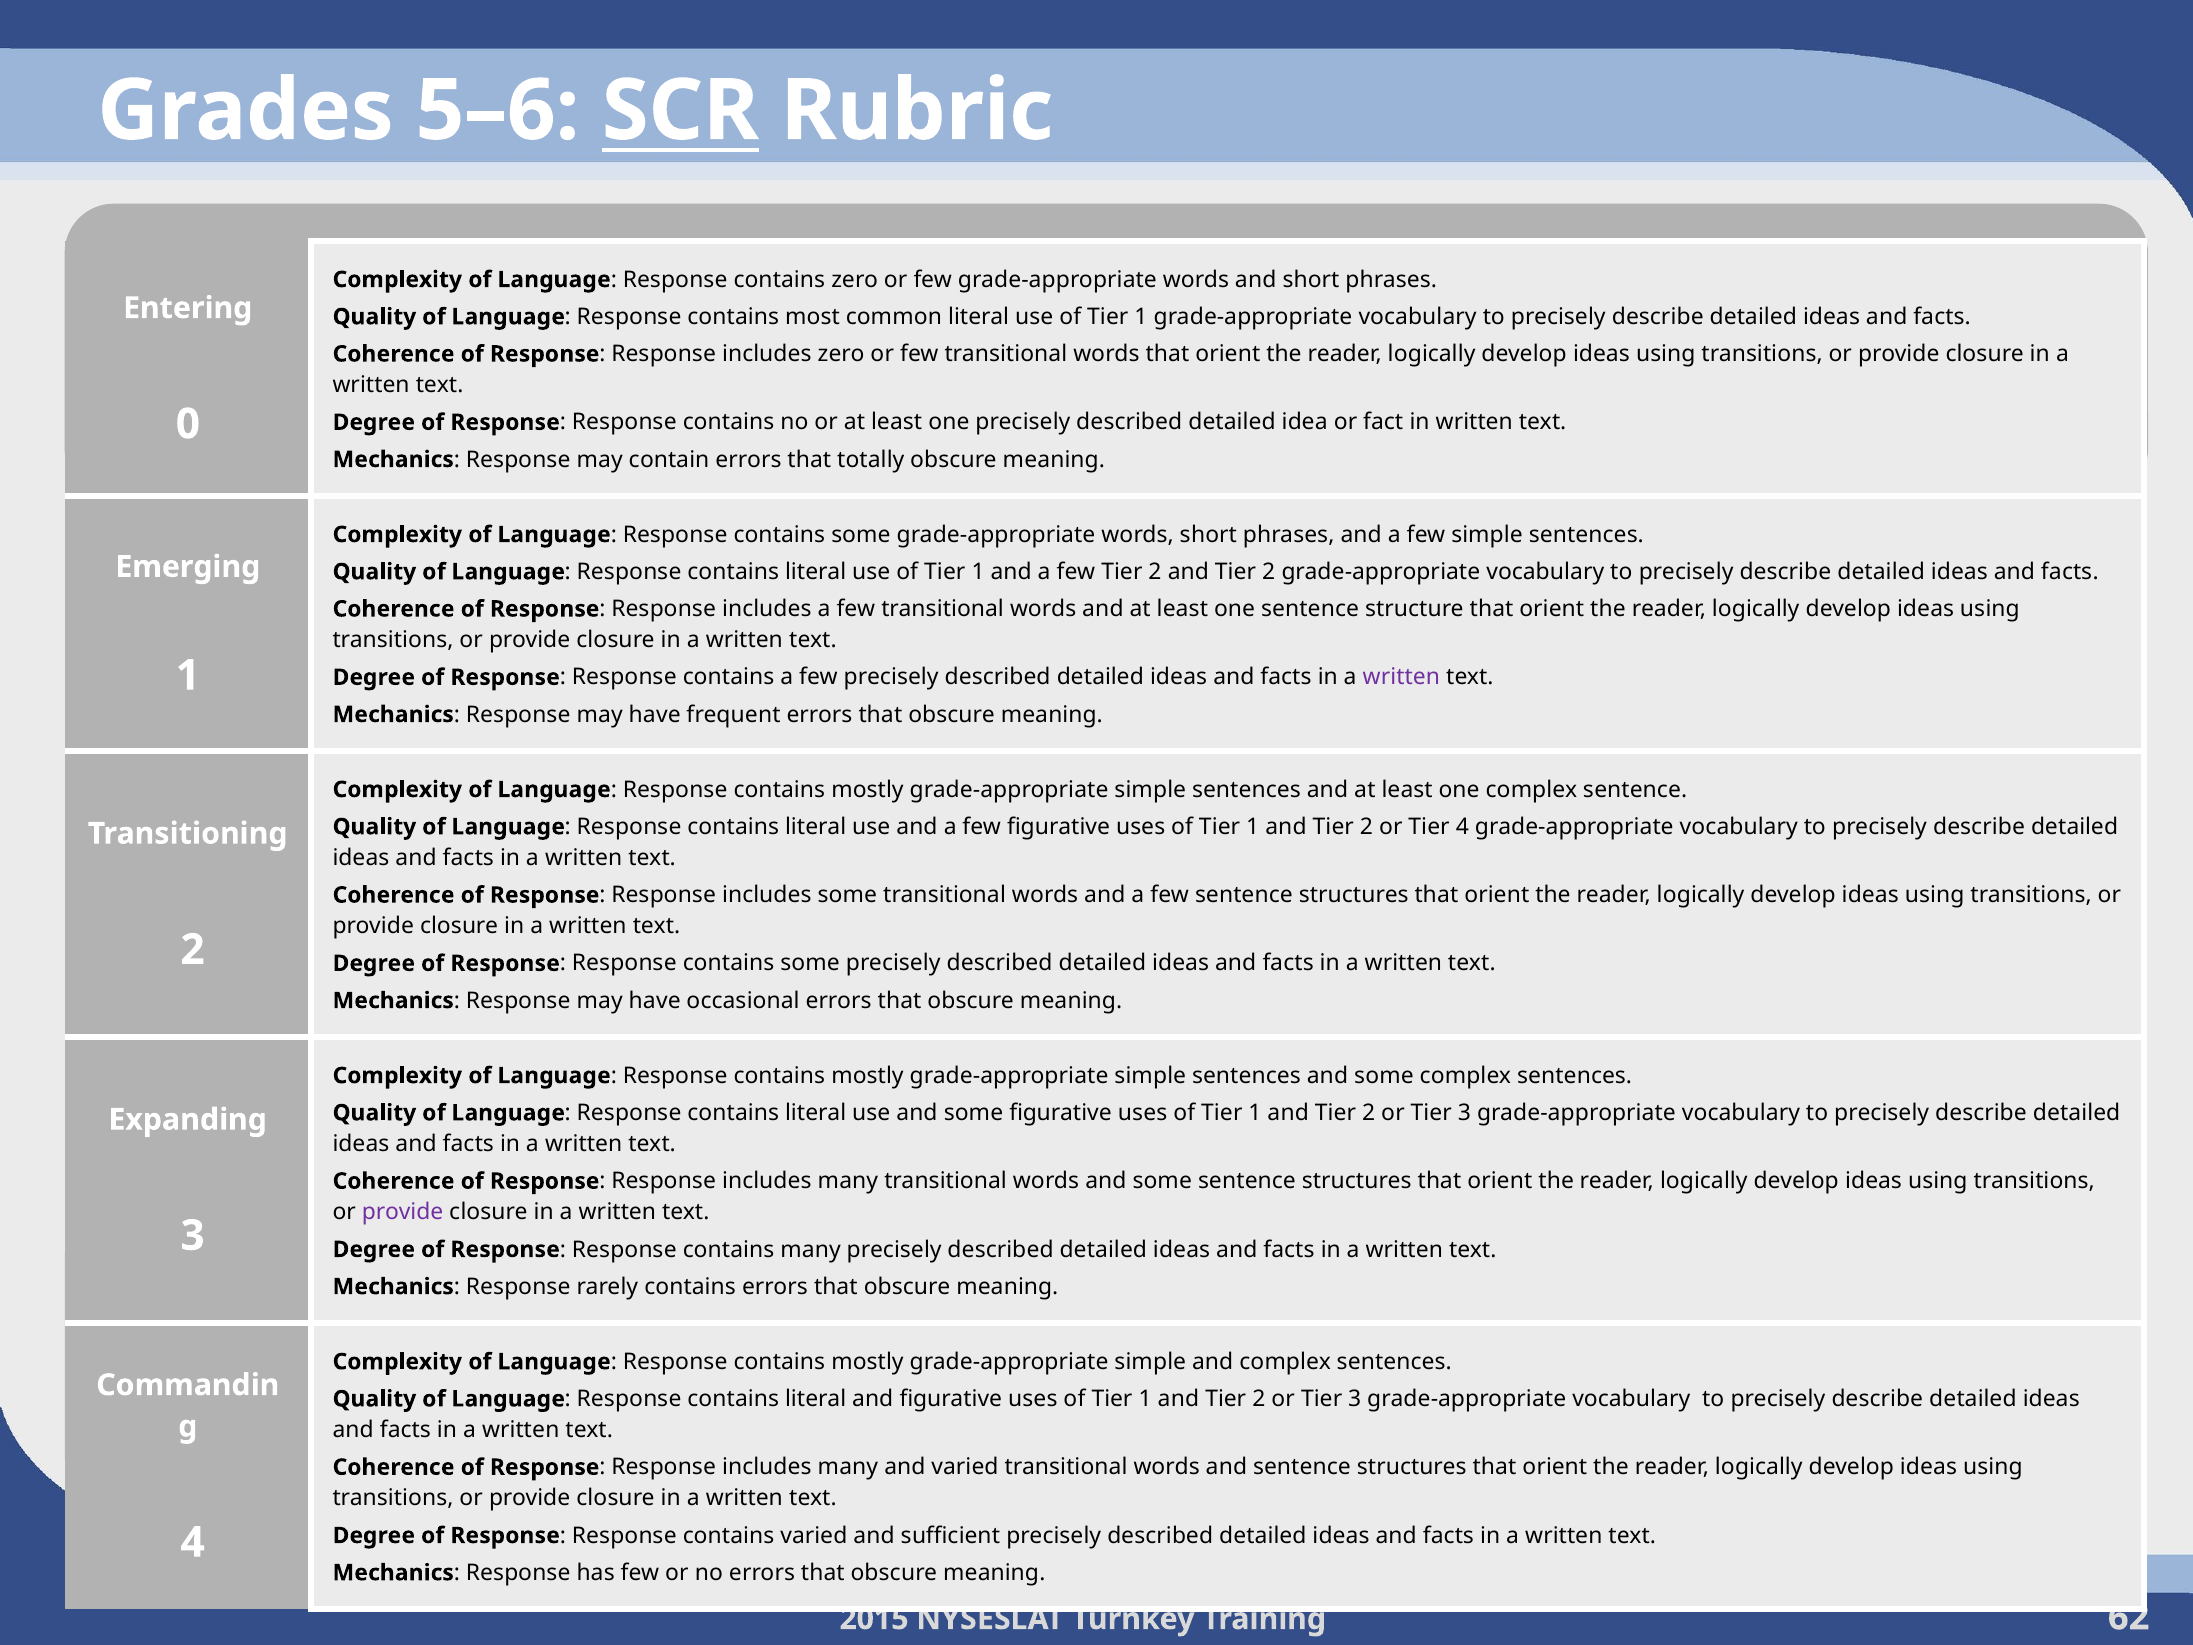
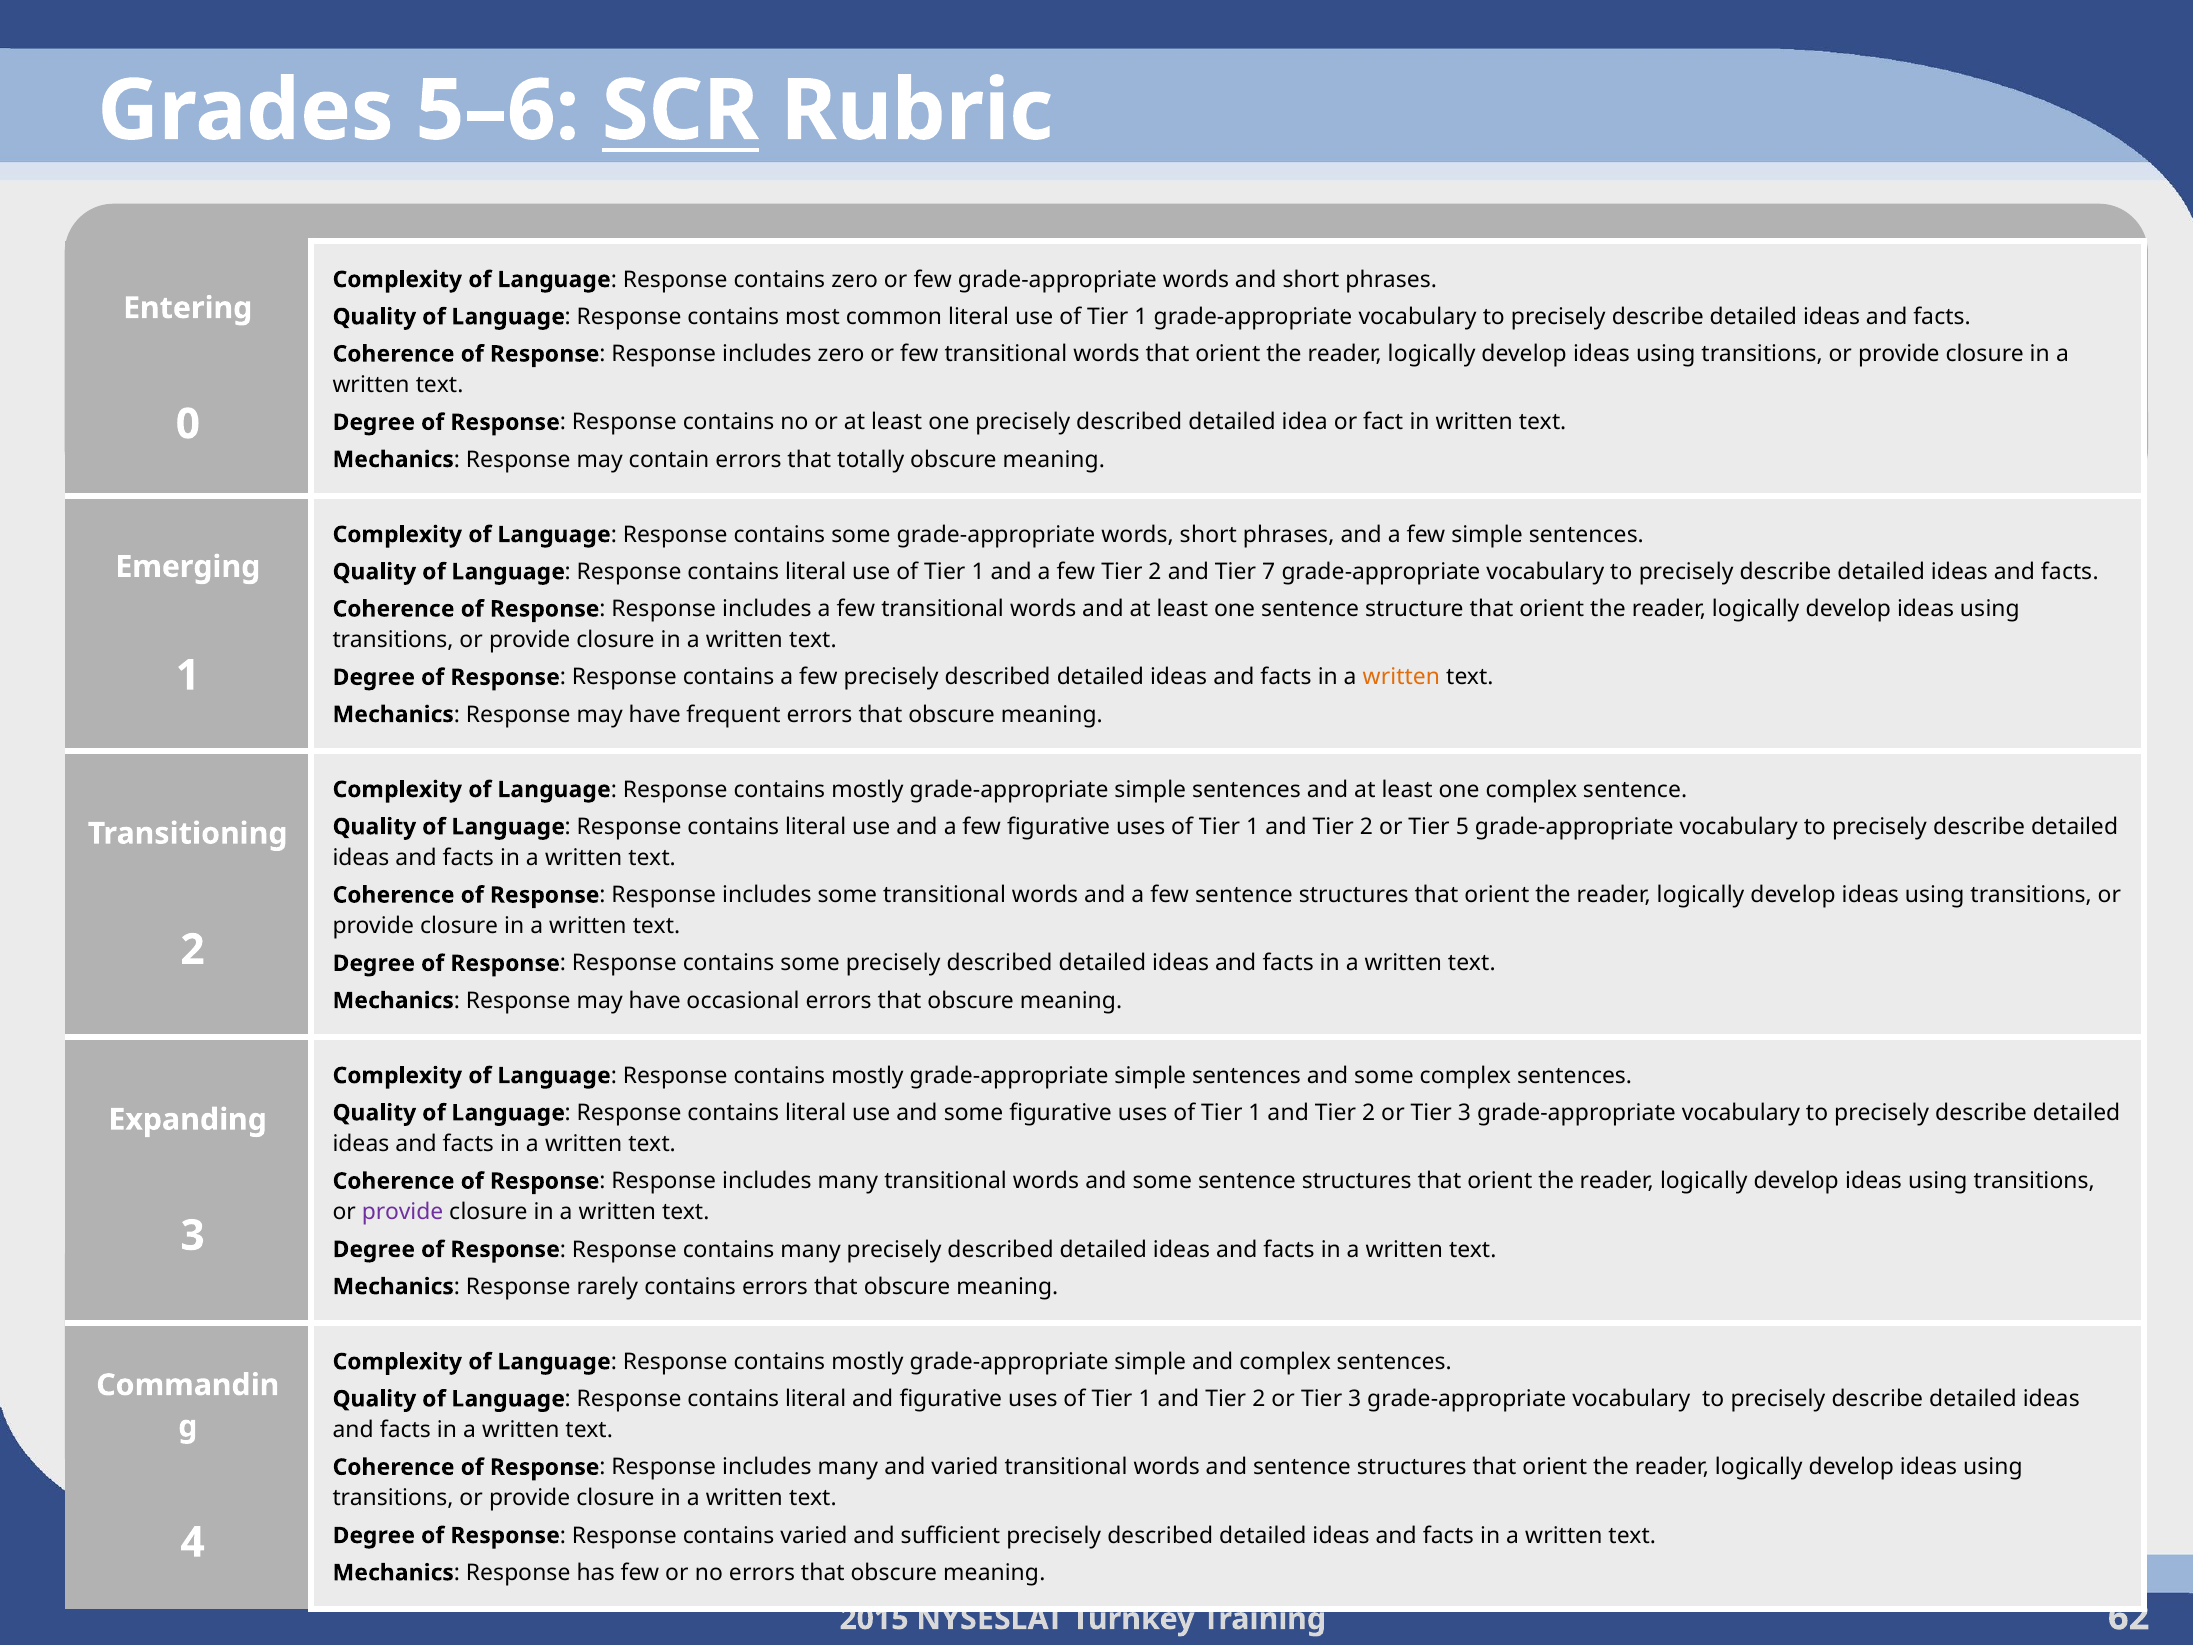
2 and Tier 2: 2 -> 7 (1269, 572)
written colour: purple -> orange (1401, 677)
Tier 4: 4 -> 5 (1462, 827)
